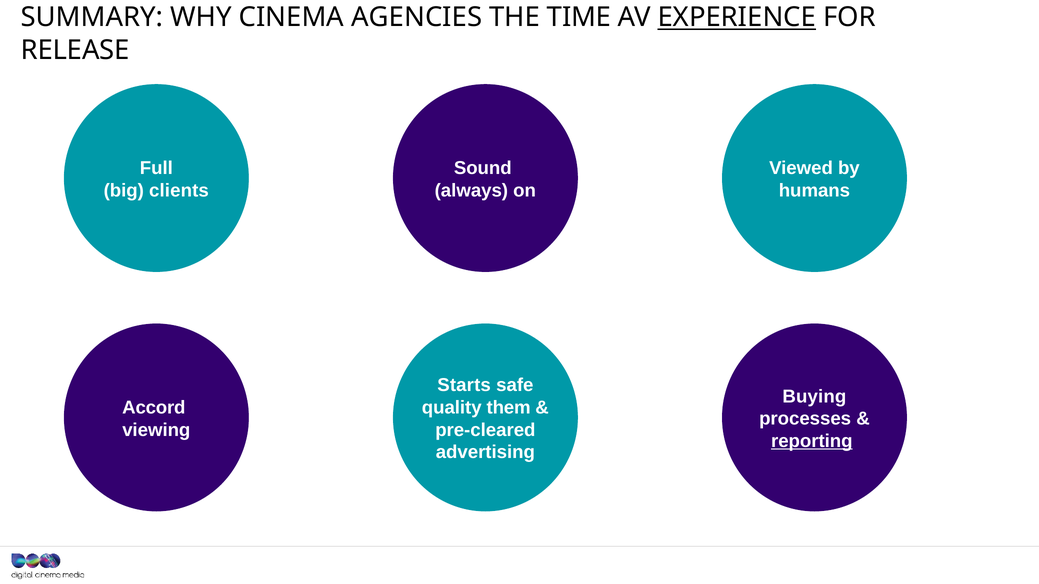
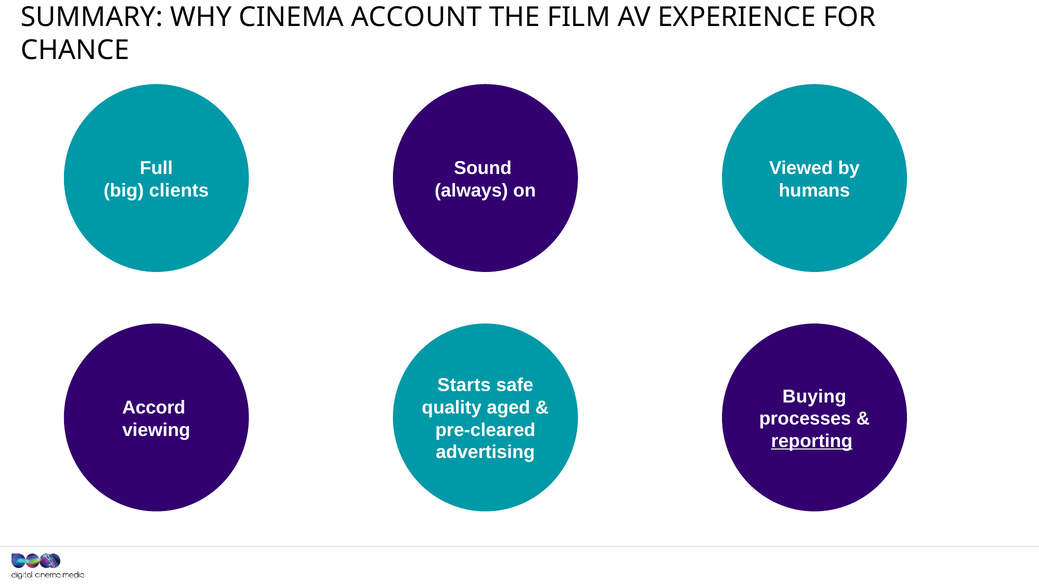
AGENCIES: AGENCIES -> ACCOUNT (417, 17)
TIME: TIME -> FILM (579, 17)
EXPERIENCE underline: present -> none (737, 17)
RELEASE: RELEASE -> CHANCE (75, 50)
them: them -> aged (509, 408)
